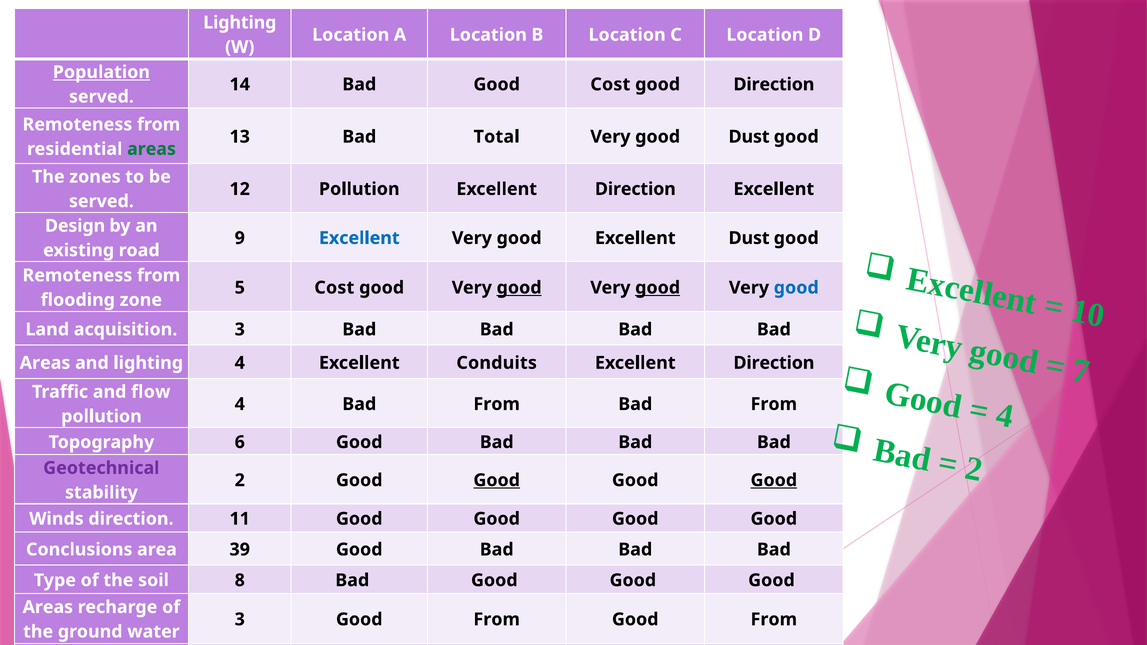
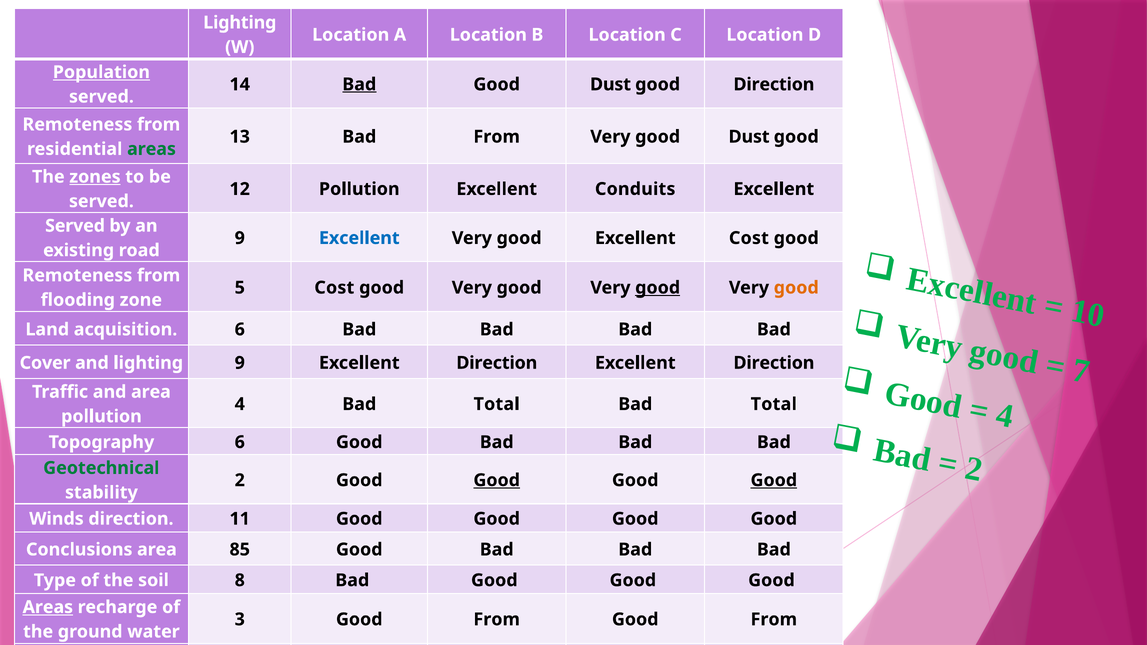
Bad underline: none -> present (359, 84)
Cost: Cost -> Dust (610, 84)
Bad Total: Total -> From (497, 137)
zones underline: none -> present (95, 177)
Direction: Direction -> Conduits (635, 189)
Design: Design -> Served (75, 226)
Excellent Dust: Dust -> Cost (749, 238)
good underline: present -> none (519, 288)
good colour: blue -> orange (796, 288)
acquisition 3: 3 -> 6 (240, 330)
Areas: Areas -> Cover (45, 363)
lighting 4: 4 -> 9 (240, 363)
Conduits: Conduits -> Direction (497, 363)
and flow: flow -> area (151, 392)
4 Bad From: From -> Total (497, 404)
From: From -> Total (774, 404)
Geotechnical colour: purple -> green (101, 468)
39: 39 -> 85 (240, 550)
Areas underline: none -> present (48, 607)
